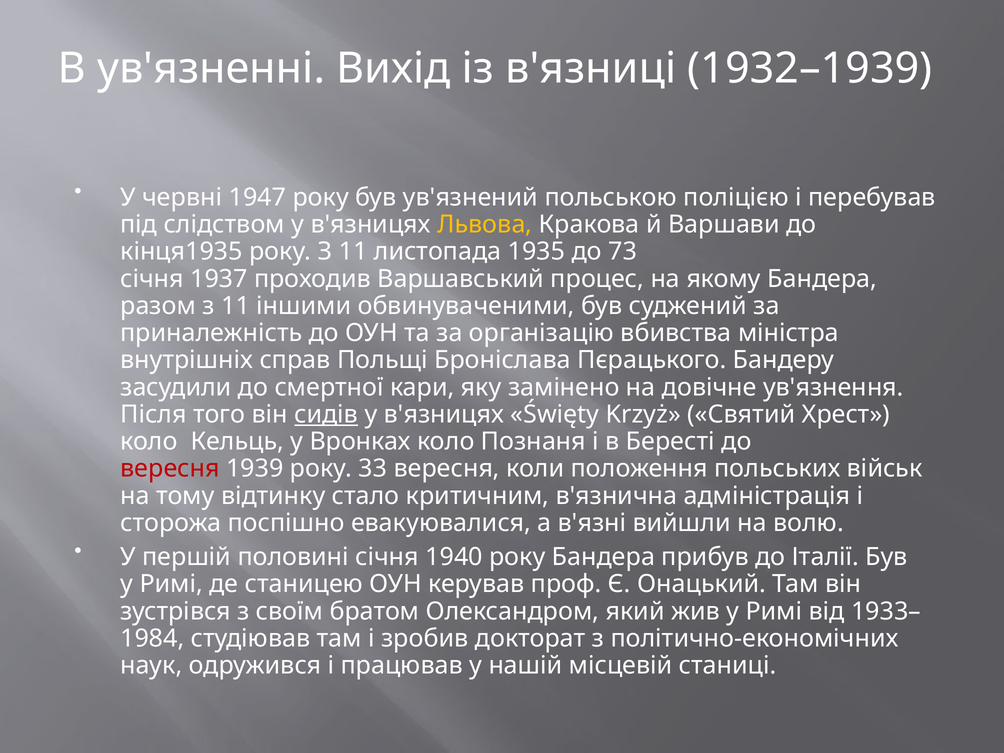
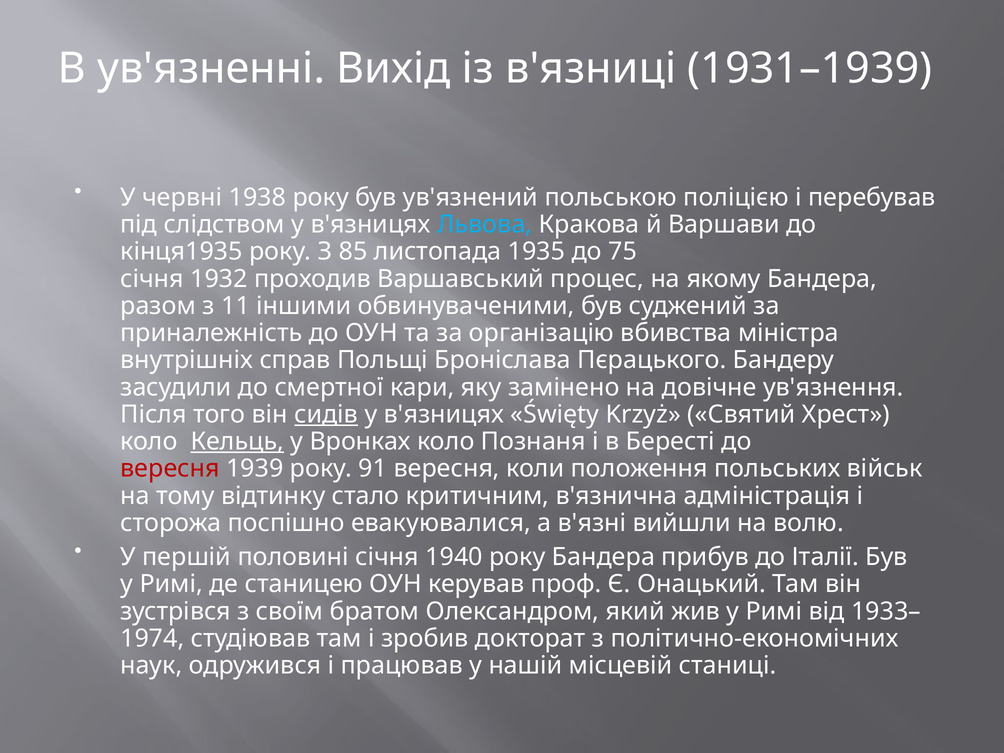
1932–1939: 1932–1939 -> 1931–1939 (810, 68)
1947: 1947 -> 1938 (257, 197)
Львова colour: yellow -> light blue (485, 225)
року З 11: 11 -> 85 (353, 252)
73: 73 -> 75 (623, 252)
1937: 1937 -> 1932 (219, 279)
Кельць underline: none -> present (237, 442)
33: 33 -> 91 (373, 469)
1984: 1984 -> 1974 (152, 638)
